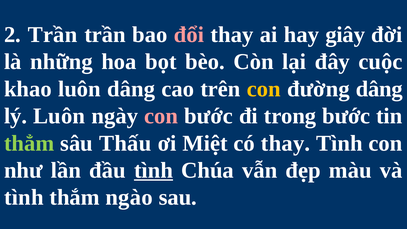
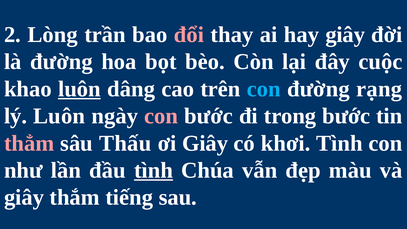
2 Trần: Trần -> Lòng (53, 35)
là những: những -> đường (62, 62)
luôn underline: none -> present (79, 89)
con colour: yellow -> light blue (264, 89)
đường dâng: dâng -> rạng (379, 89)
thẳm colour: light green -> pink (29, 143)
ơi Miệt: Miệt -> Giây (205, 143)
có thay: thay -> khơi (286, 143)
tình: tình -> giây (24, 197)
ngào: ngào -> tiếng (129, 197)
